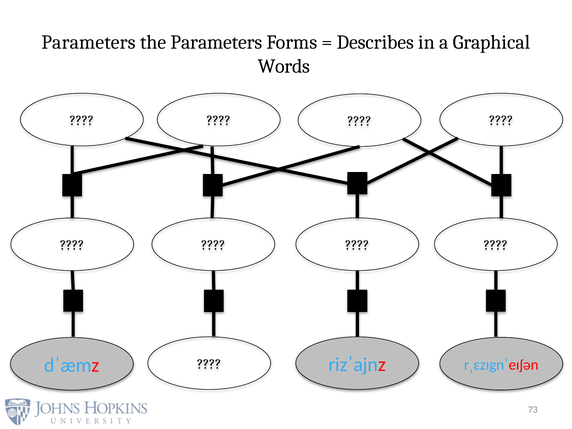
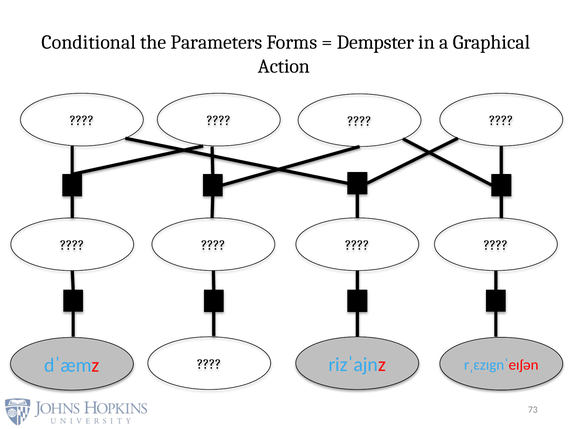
Parameters: Parameters -> Conditional (89, 42)
Describes: Describes -> Dempster (375, 42)
Words: Words -> Action (284, 66)
